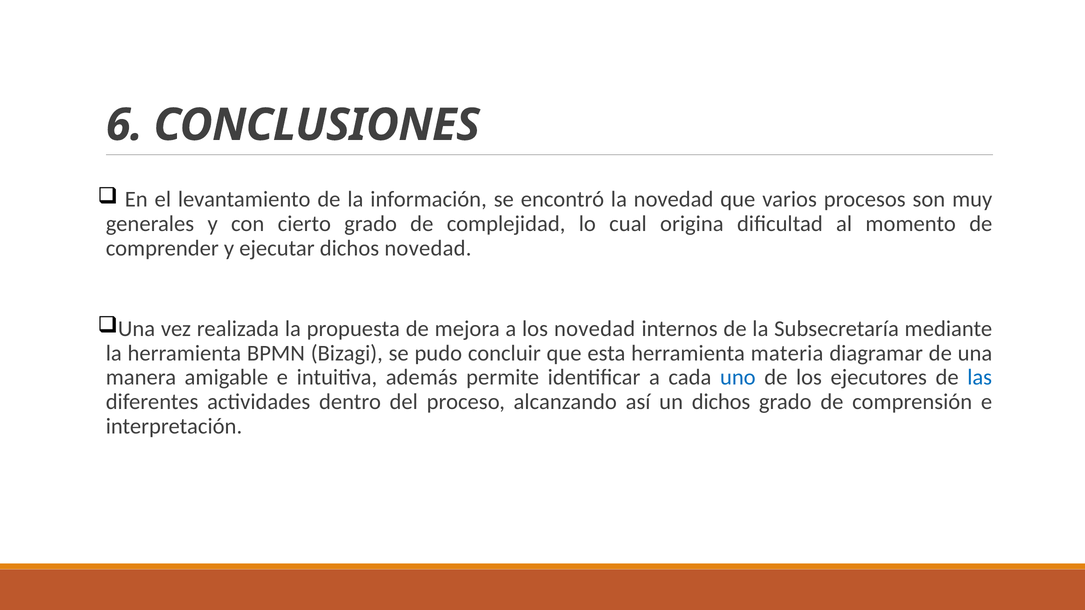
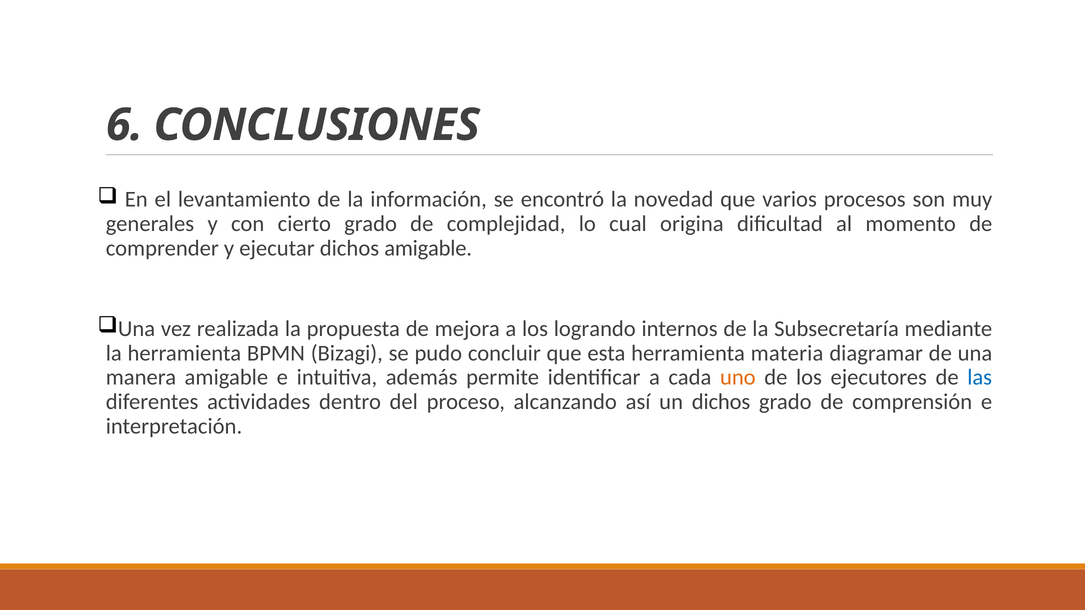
dichos novedad: novedad -> amigable (428, 248)
los novedad: novedad -> logrando (595, 329)
uno colour: blue -> orange (738, 378)
